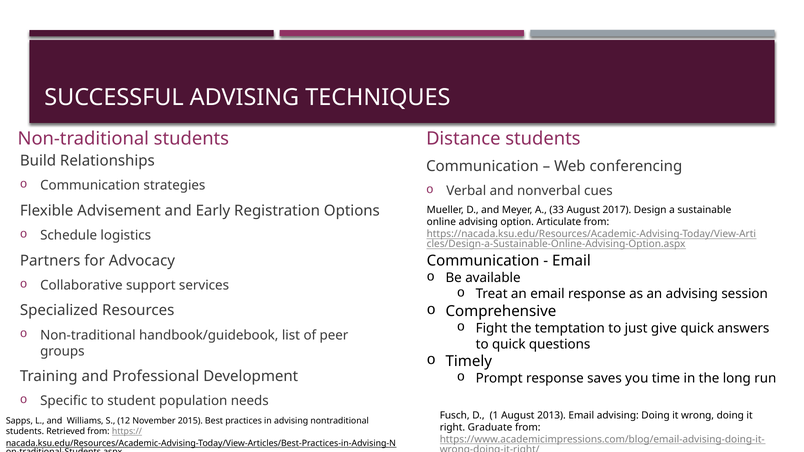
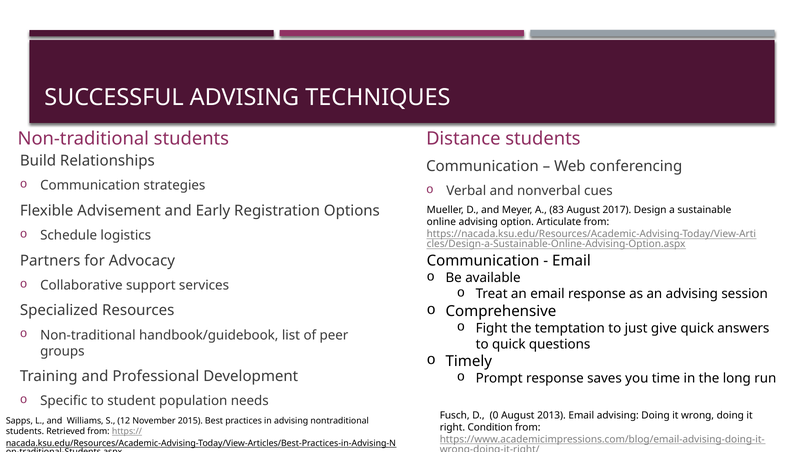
33: 33 -> 83 (557, 210)
1: 1 -> 0 (494, 415)
Graduate: Graduate -> Condition (490, 428)
